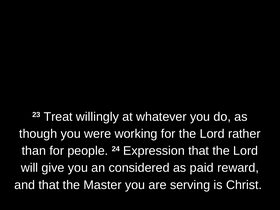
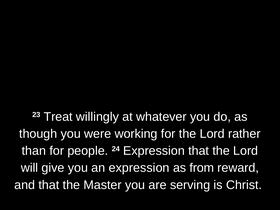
an considered: considered -> expression (139, 168)
paid: paid -> from (202, 168)
